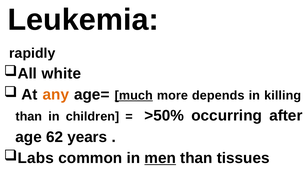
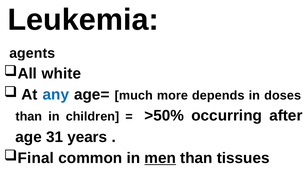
rapidly: rapidly -> agents (32, 53)
any colour: orange -> blue (56, 95)
much underline: present -> none (134, 96)
killing: killing -> doses (283, 96)
62: 62 -> 31 (55, 137)
Labs: Labs -> Final (36, 158)
